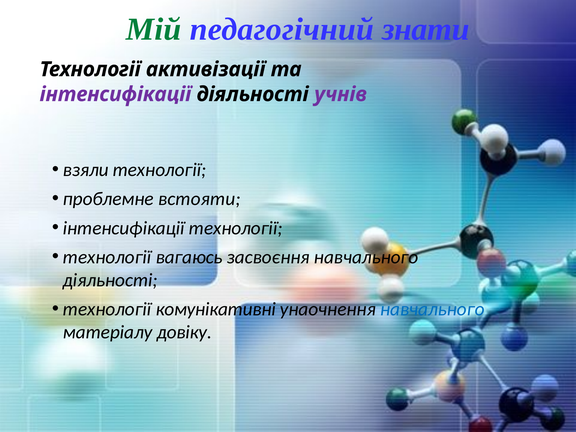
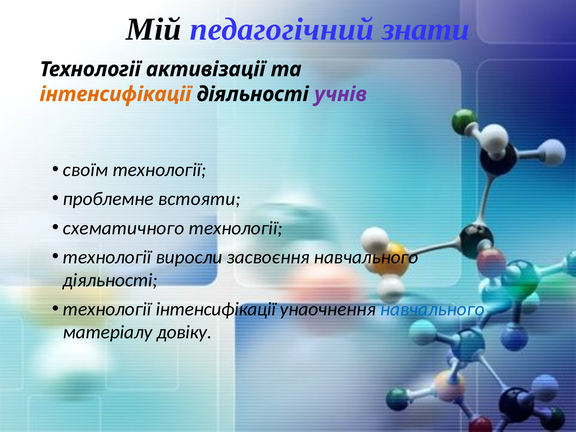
Мій colour: green -> black (154, 29)
інтенсифікації colour: purple -> orange (115, 94)
взяли: взяли -> своїм (86, 170)
інтенсифікації: інтенсифікації -> схематичного (124, 228)
вагаюсь: вагаюсь -> виросли (189, 257)
технології комунікативні: комунікативні -> інтенсифікації (216, 309)
